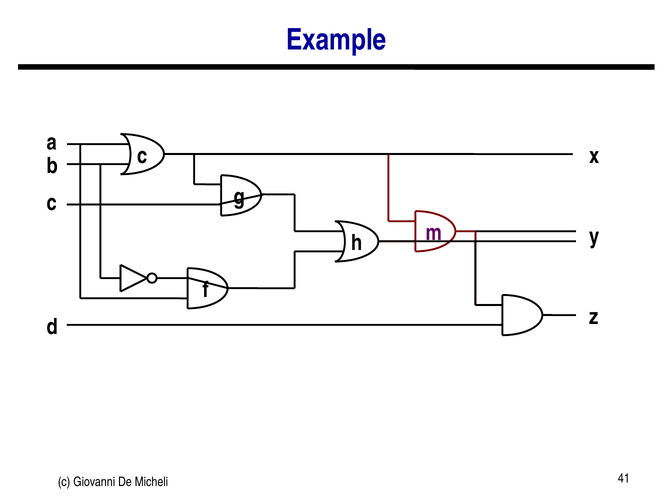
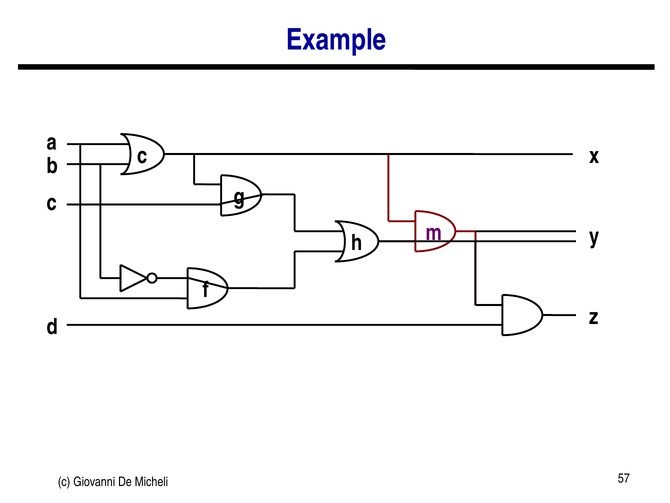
41: 41 -> 57 (624, 478)
